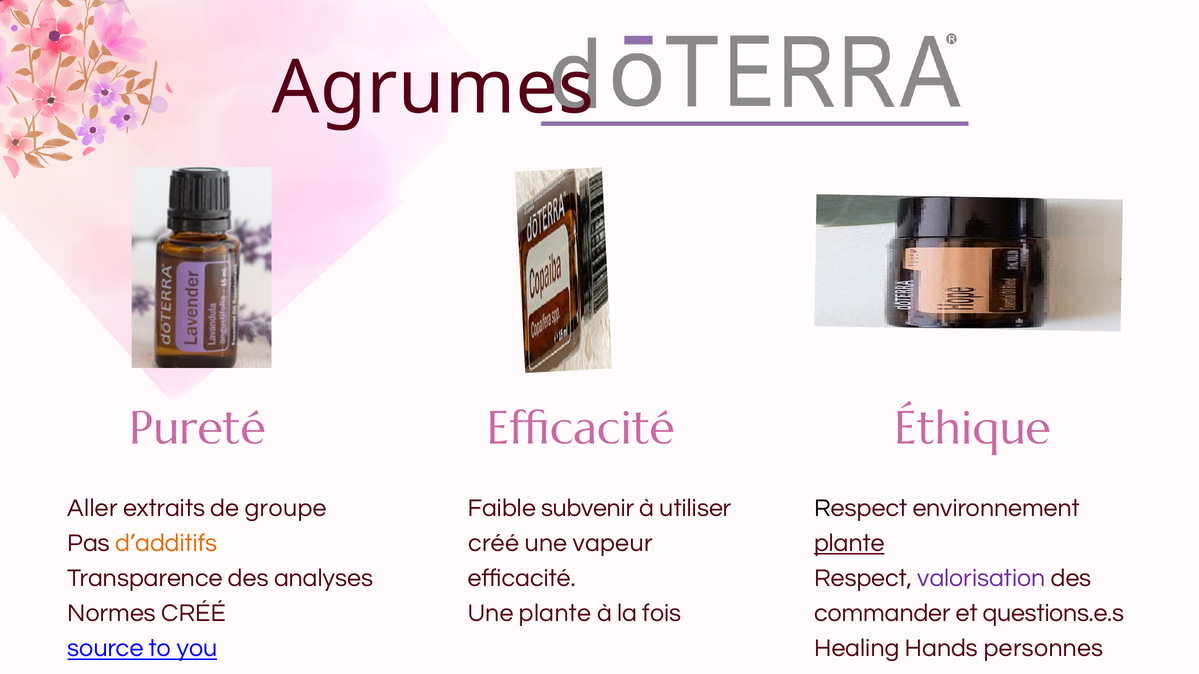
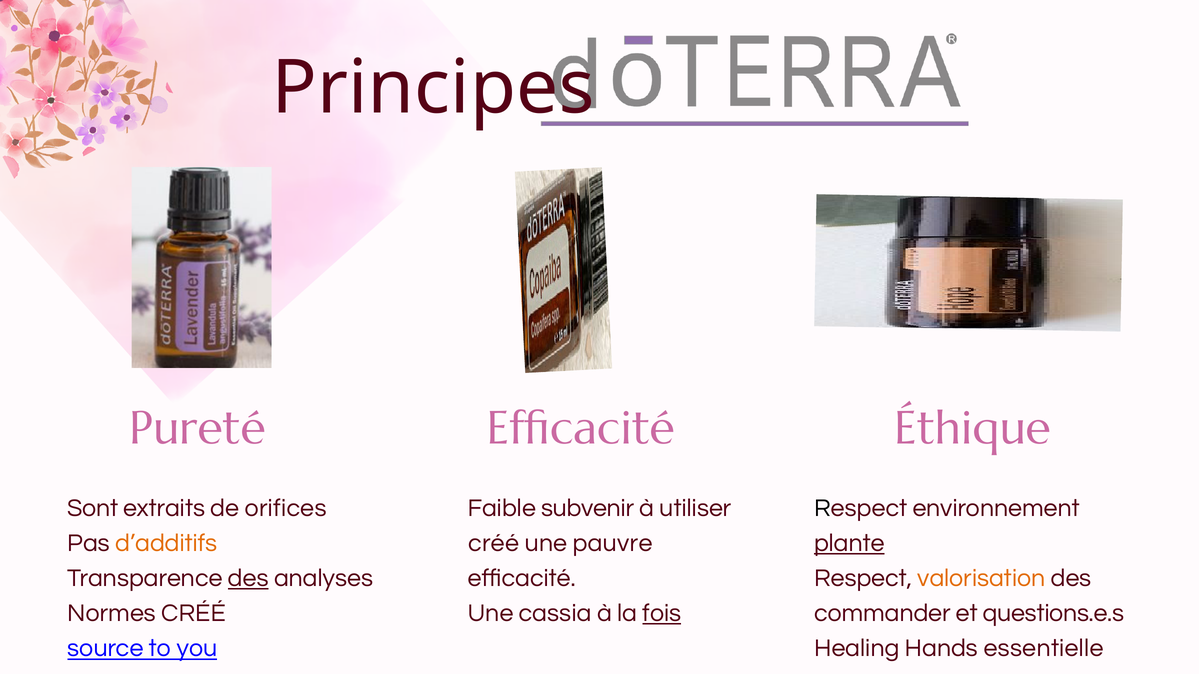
Agrumes: Agrumes -> Principes (433, 88)
Aller: Aller -> Sont (93, 508)
groupe: groupe -> orifices (286, 508)
vapeur: vapeur -> pauvre (613, 543)
des underline: none -> present (248, 578)
valorisation colour: purple -> orange (981, 578)
Une plante: plante -> cassia (555, 613)
fois underline: none -> present (662, 613)
personnes: personnes -> essentielle (1044, 648)
